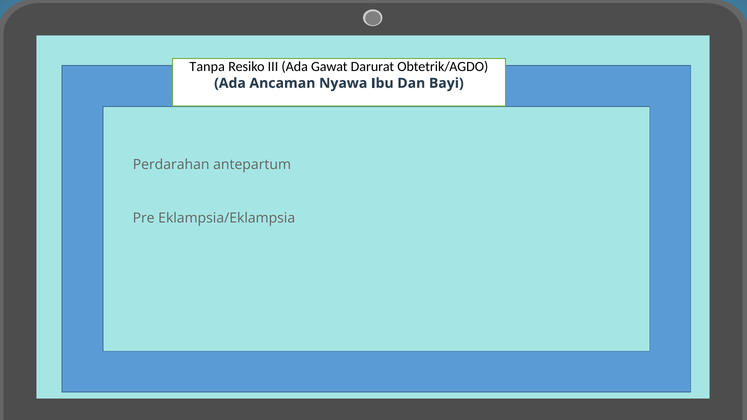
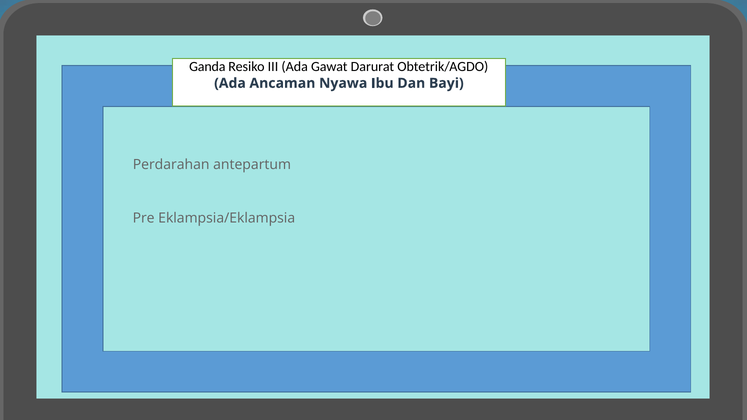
Tanpa: Tanpa -> Ganda (207, 66)
